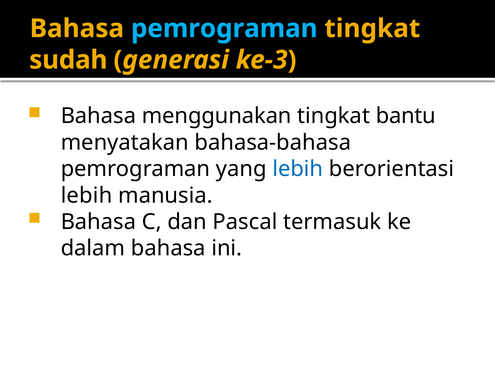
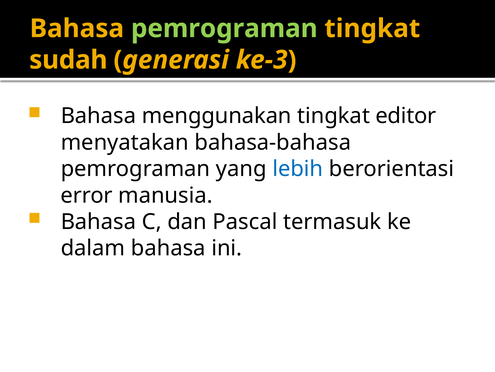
pemrograman colour: light blue -> light green (224, 28)
bantu: bantu -> editor (406, 116)
lebih: lebih -> error (87, 195)
